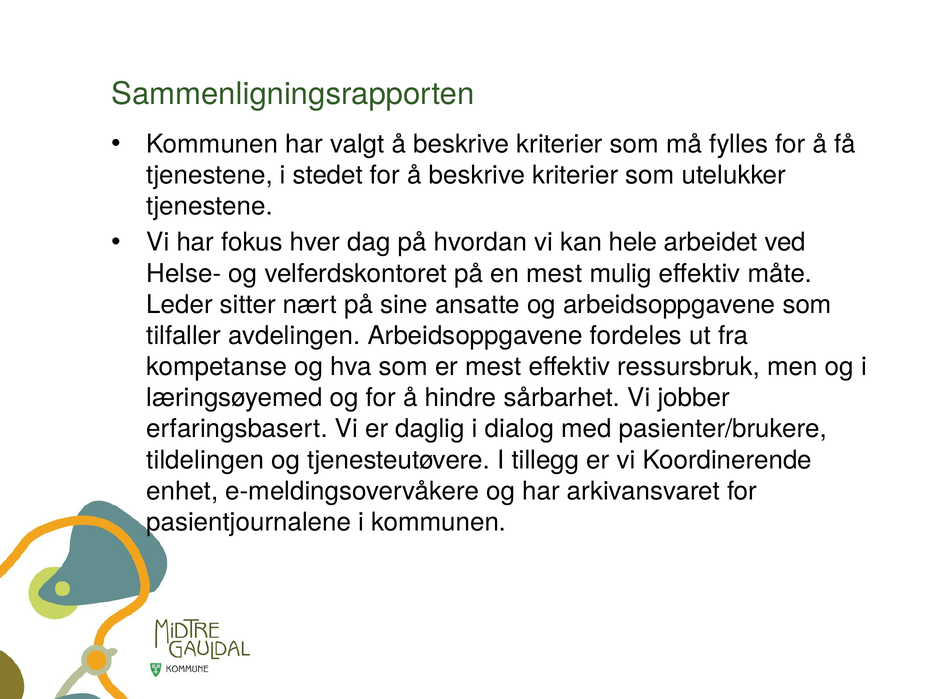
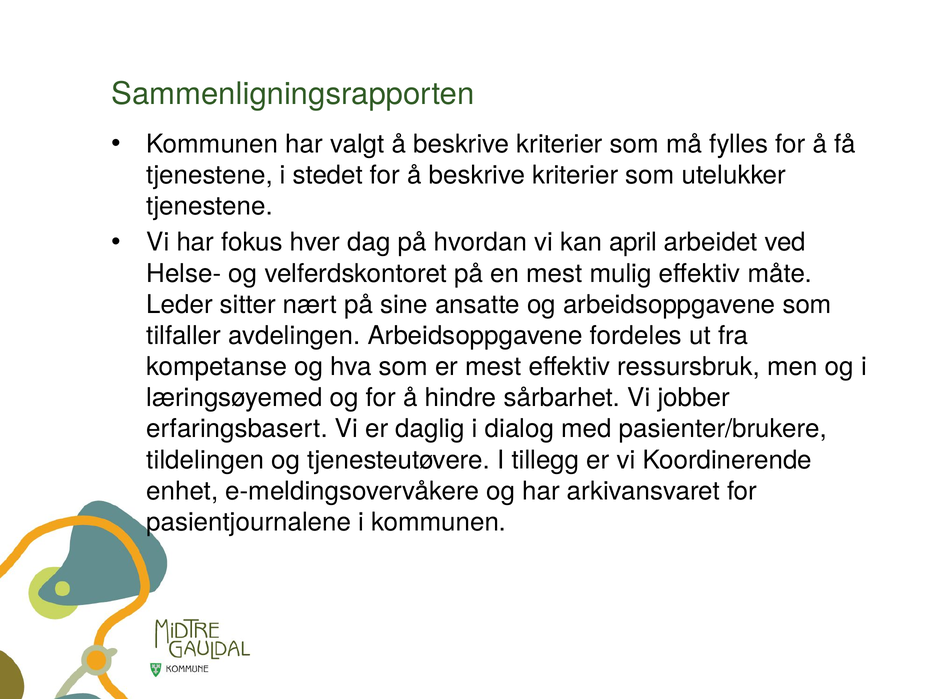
hele: hele -> april (633, 243)
